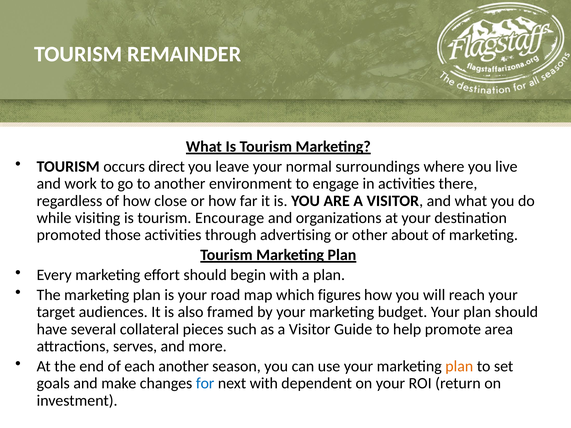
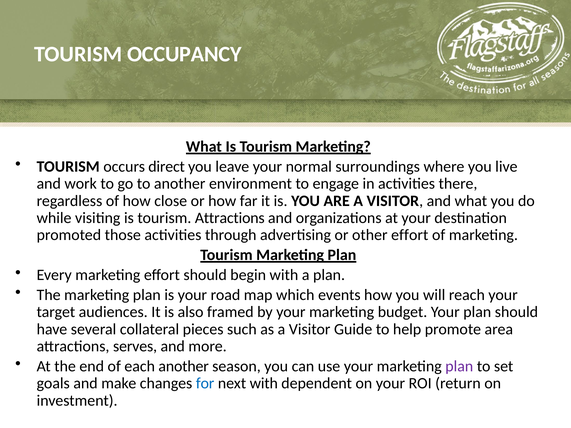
REMAINDER: REMAINDER -> OCCUPANCY (184, 54)
tourism Encourage: Encourage -> Attractions (230, 218)
other about: about -> effort (410, 235)
figures: figures -> events (339, 295)
plan colour: orange -> purple (459, 366)
